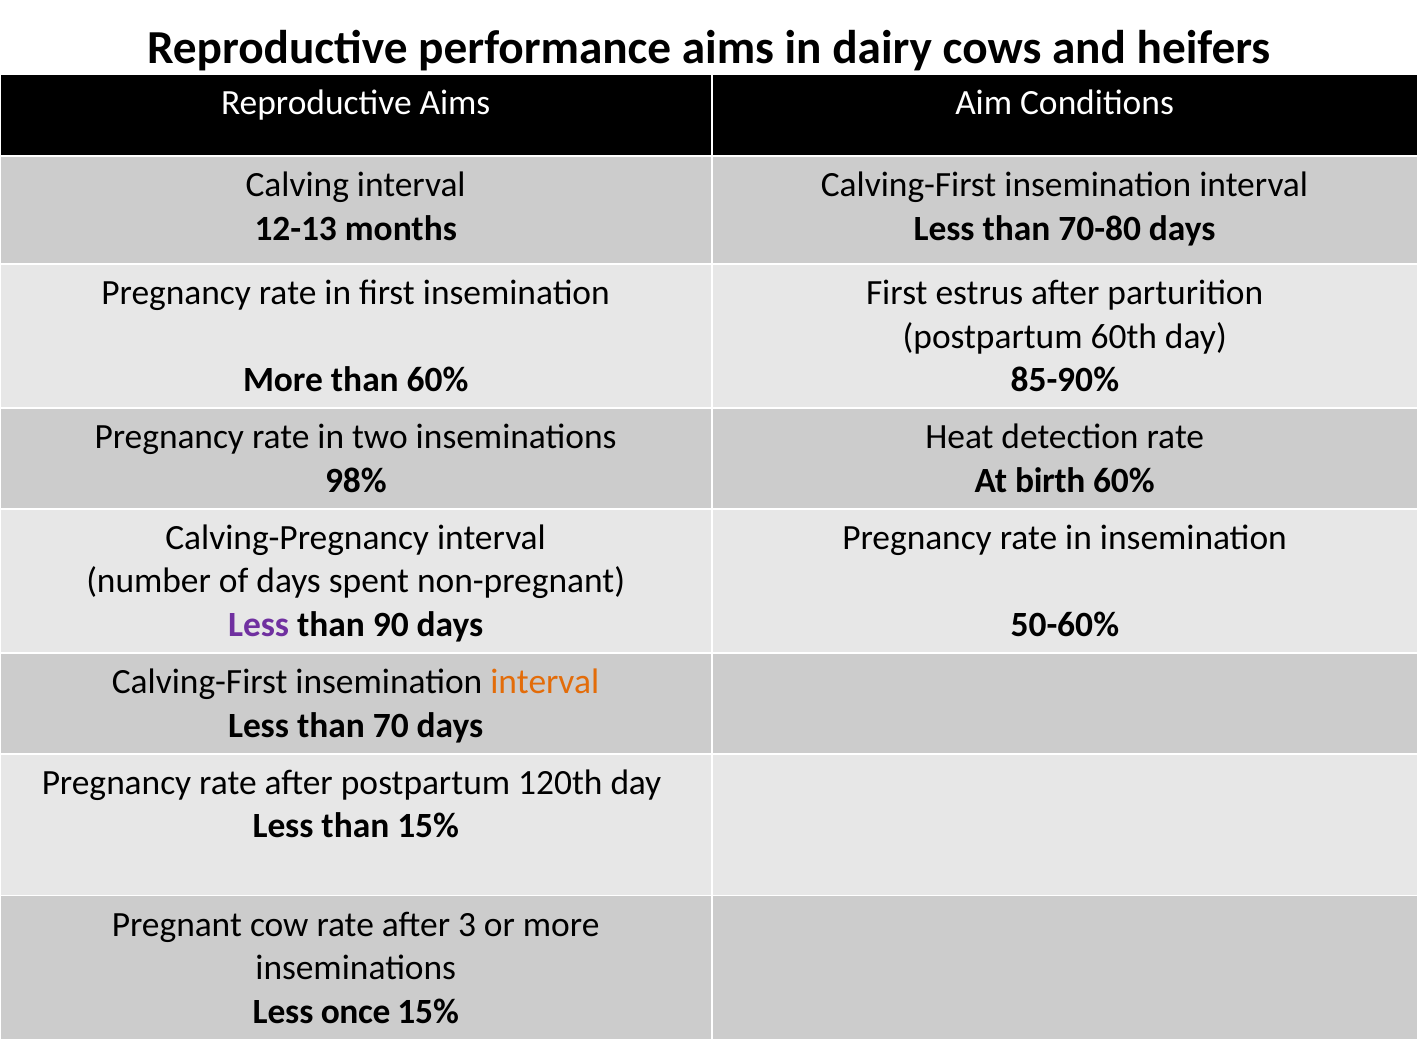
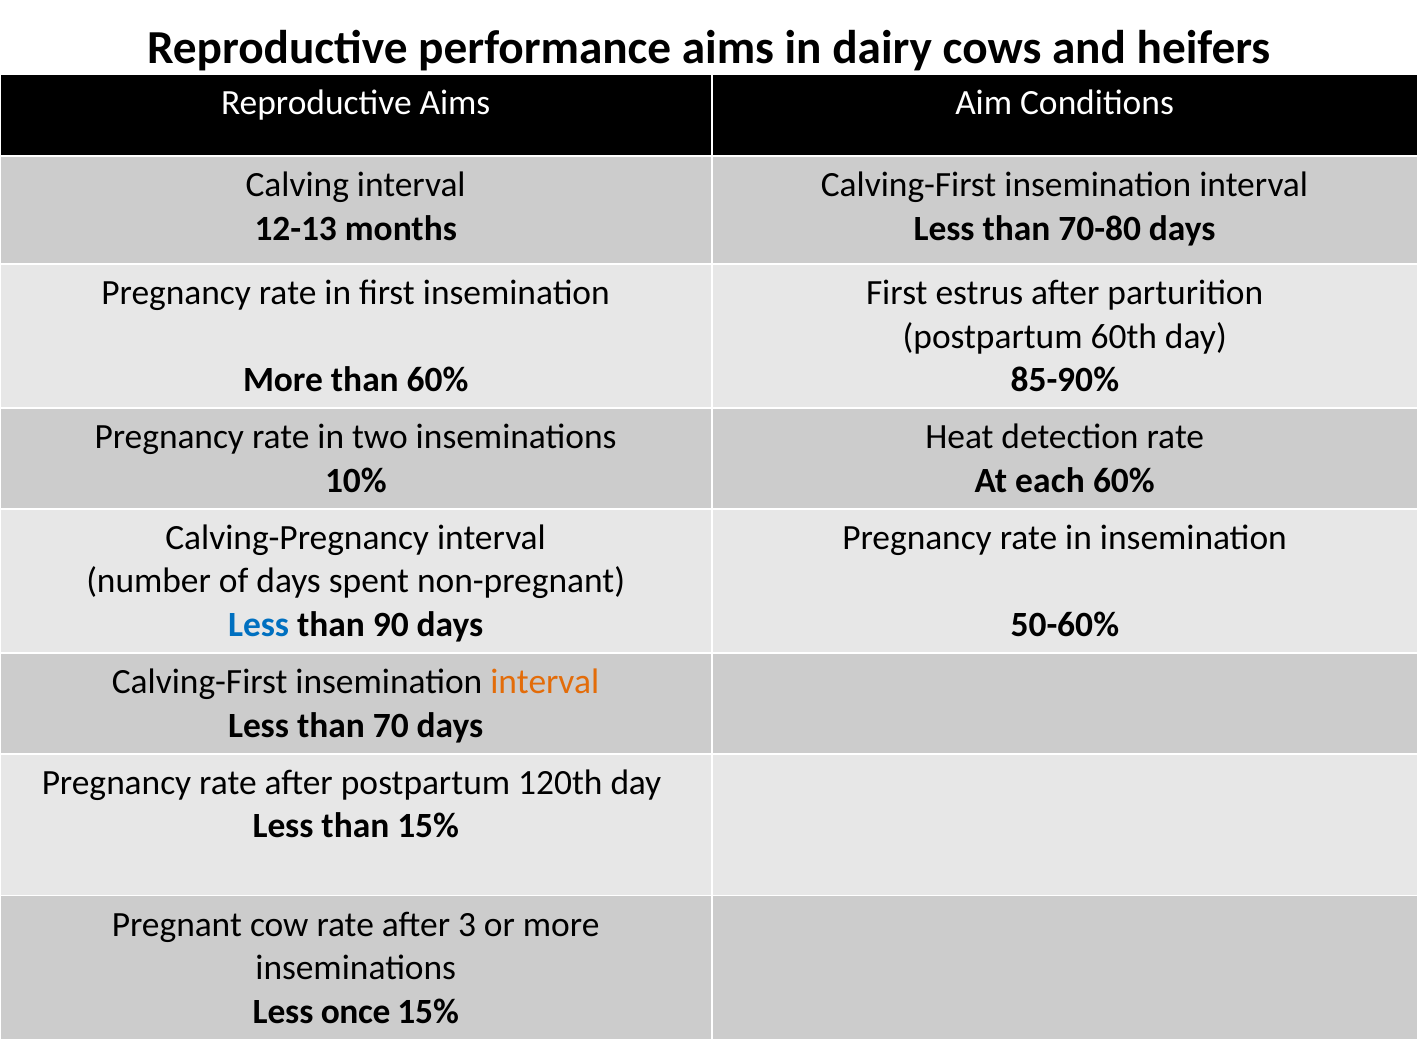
98%: 98% -> 10% (356, 480)
birth: birth -> each (1050, 480)
Less colour: purple -> blue (259, 624)
